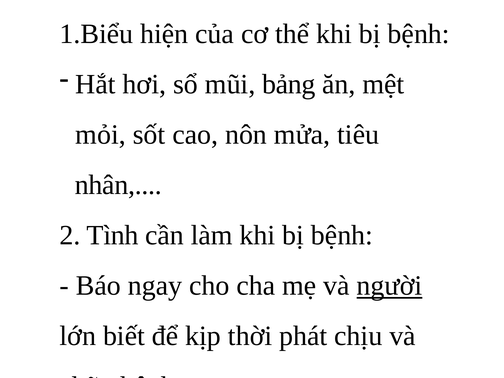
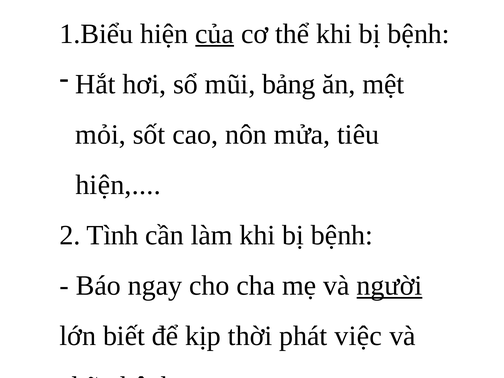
của underline: none -> present (215, 34)
nhân: nhân -> hiện (118, 185)
chịu: chịu -> việc (358, 336)
